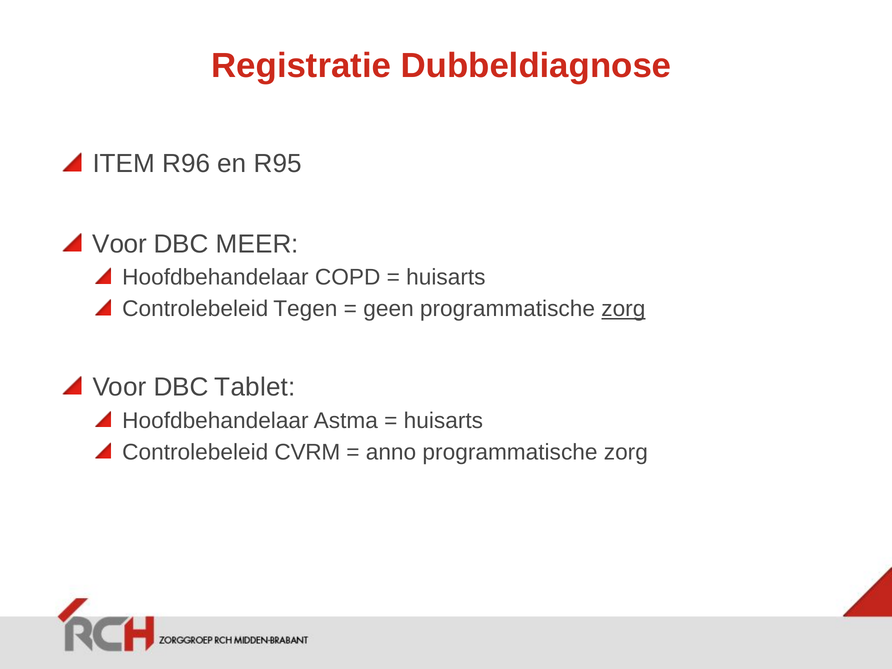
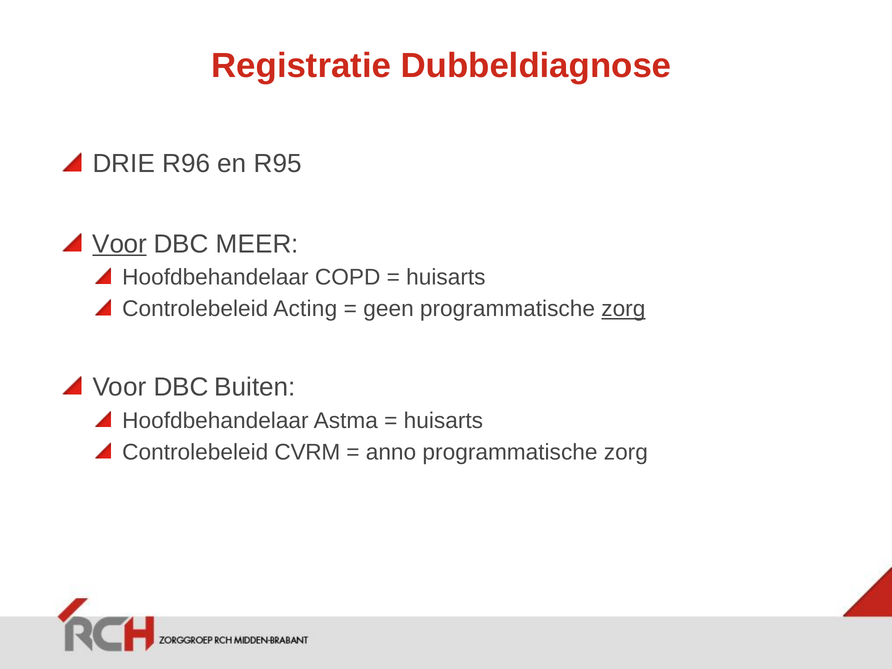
ITEM: ITEM -> DRIE (124, 164)
Voor underline: none -> present (120, 244)
Tegen: Tegen -> Acting (305, 309)
Tablet: Tablet -> Buiten (255, 387)
